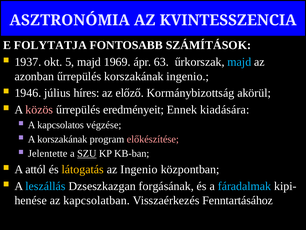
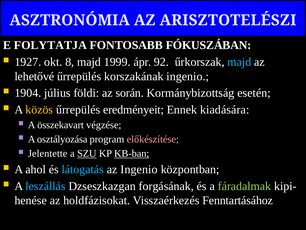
KVINTESSZENCIA: KVINTESSZENCIA -> ARISZTOTELÉSZI (228, 20)
SZÁMÍTÁSOK: SZÁMÍTÁSOK -> FÓKUSZÁBAN (209, 45)
1937: 1937 -> 1927 (28, 62)
5: 5 -> 8 (70, 62)
1969: 1969 -> 1999 (117, 62)
63: 63 -> 92 (161, 62)
azonban: azonban -> lehetővé (34, 76)
1946: 1946 -> 1904 (28, 93)
híres: híres -> földi (86, 93)
előző: előző -> során (130, 93)
akörül: akörül -> esetén (254, 93)
közös colour: pink -> yellow (39, 110)
kapcsolatos: kapcsolatos -> összekavart (61, 125)
A korszakának: korszakának -> osztályozása (62, 139)
KB-ban underline: none -> present (132, 153)
attól: attól -> ahol (36, 169)
látogatás colour: yellow -> light blue (83, 169)
fáradalmak colour: light blue -> light green (244, 186)
kapcsolatban: kapcsolatban -> holdfázisokat (97, 200)
